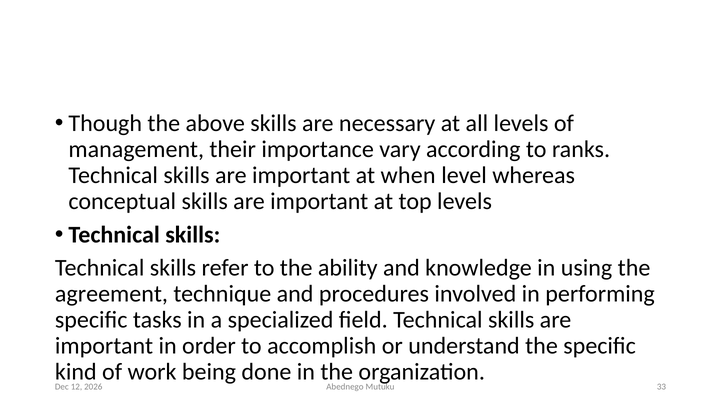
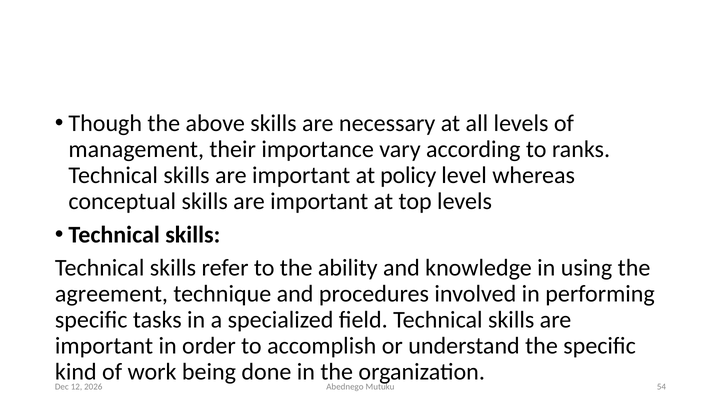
when: when -> policy (408, 175)
33: 33 -> 54 (661, 387)
